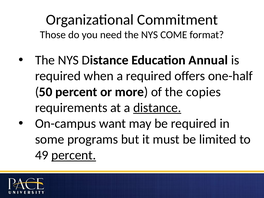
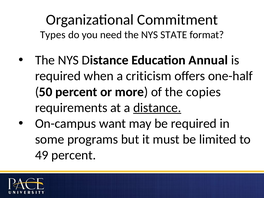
Those: Those -> Types (53, 35)
COME: COME -> STATE (174, 35)
a required: required -> criticism (149, 76)
percent underline: present -> none (74, 155)
